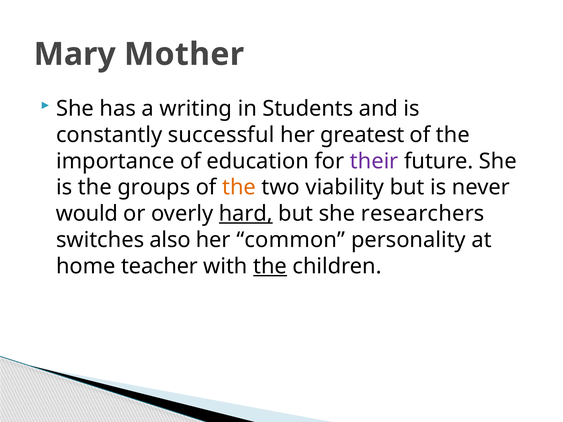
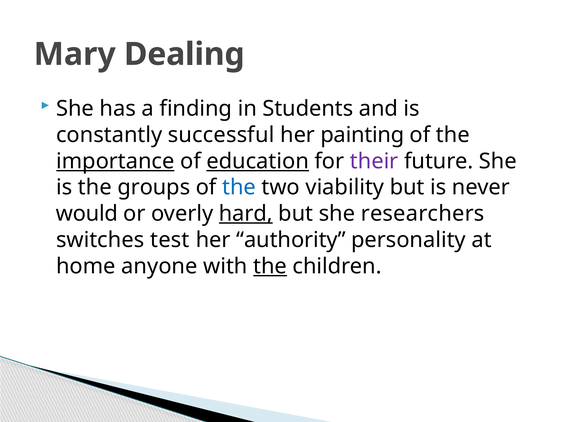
Mother: Mother -> Dealing (184, 54)
writing: writing -> finding (196, 109)
greatest: greatest -> painting (362, 135)
importance underline: none -> present (115, 161)
education underline: none -> present (258, 161)
the colour: orange -> blue (239, 188)
also: also -> test (170, 240)
common: common -> authority (291, 240)
teacher: teacher -> anyone (159, 266)
